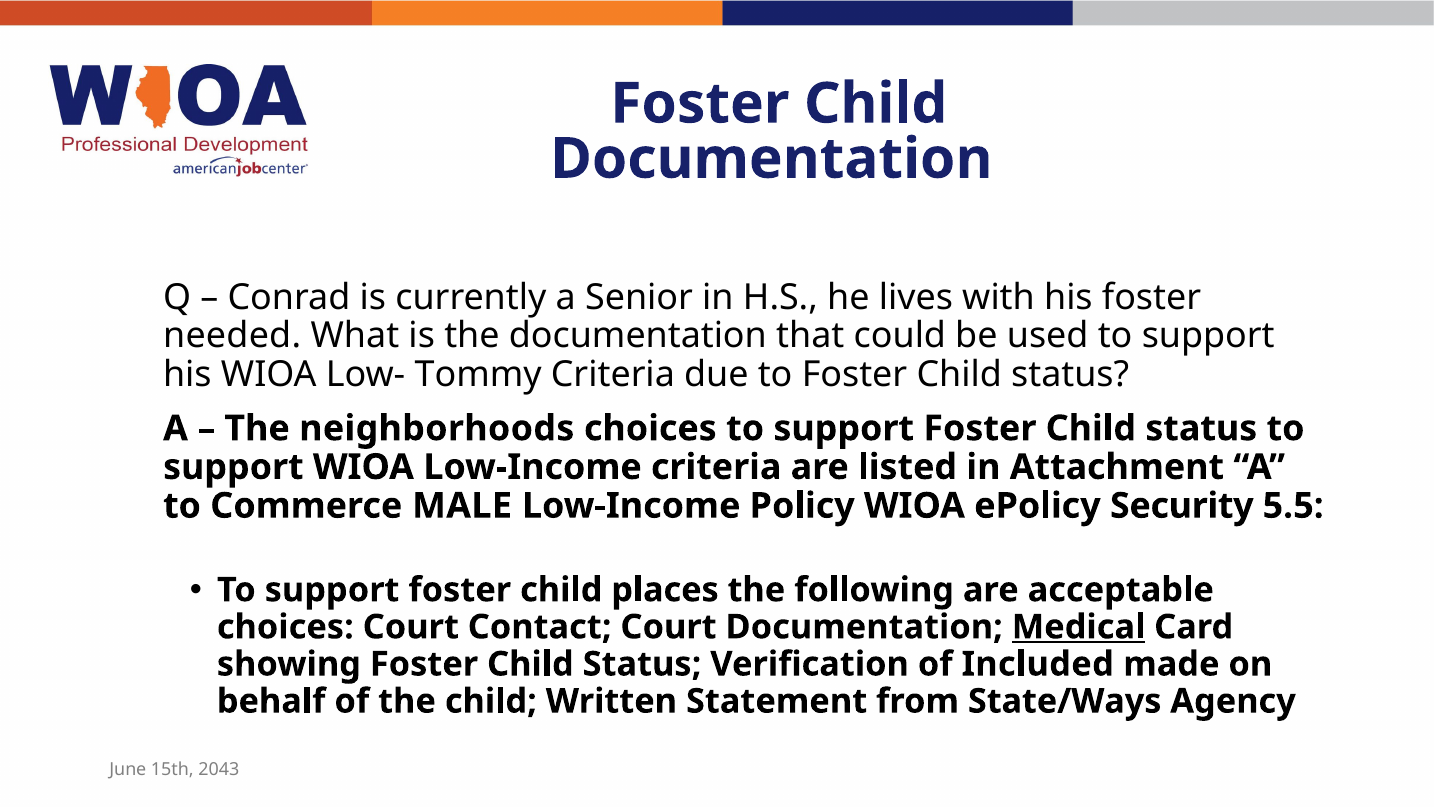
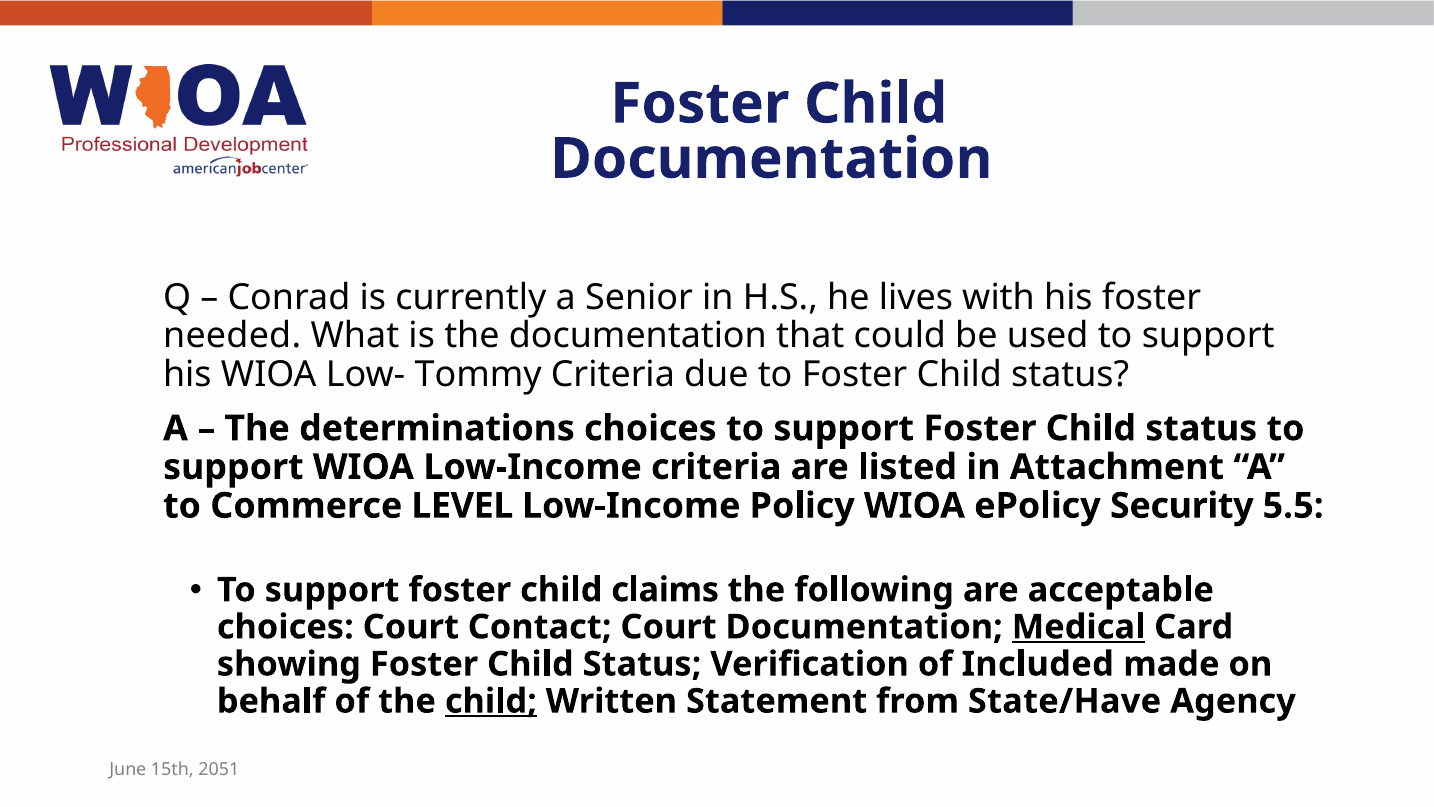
neighborhoods: neighborhoods -> determinations (437, 428)
MALE: MALE -> LEVEL (462, 506)
places: places -> claims (665, 590)
child underline: none -> present (491, 701)
State/Ways: State/Ways -> State/Have (1065, 701)
2043: 2043 -> 2051 (219, 769)
